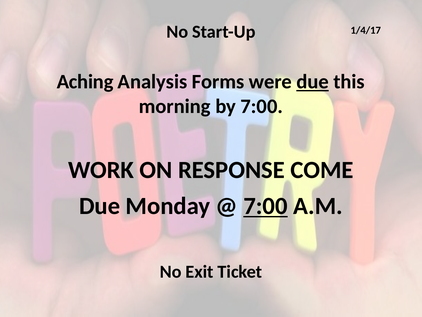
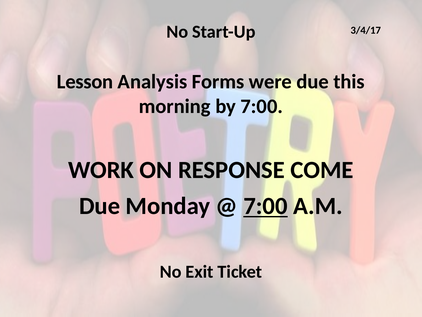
1/4/17: 1/4/17 -> 3/4/17 (366, 30)
Aching: Aching -> Lesson (85, 82)
due underline: present -> none (313, 82)
